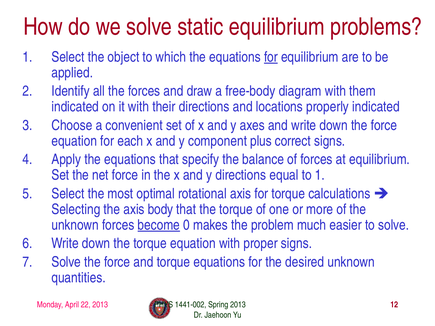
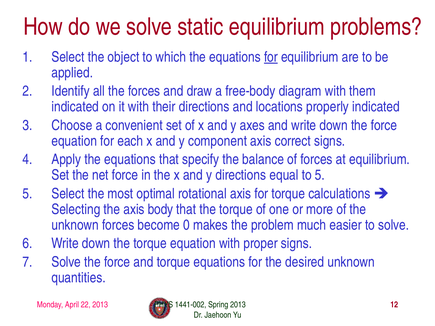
component plus: plus -> axis (261, 141)
to 1: 1 -> 5 (320, 175)
become underline: present -> none (159, 225)
